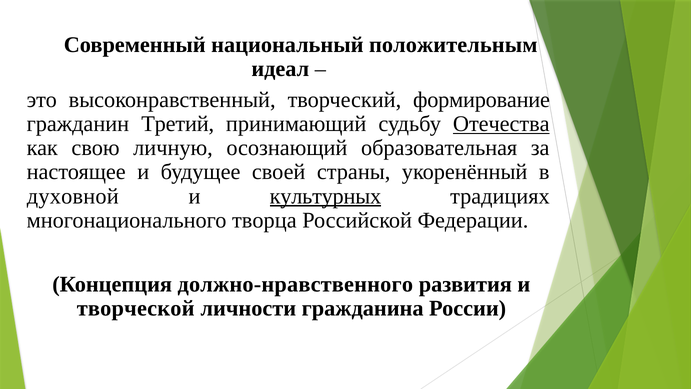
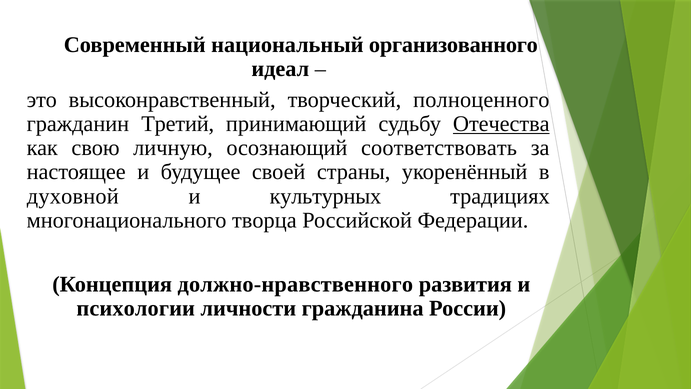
положительным: положительным -> организованного (453, 45)
формирование: формирование -> полноценного (481, 100)
образовательная: образовательная -> соответствовать (439, 148)
культурных underline: present -> none (325, 196)
творческой: творческой -> психологии (136, 308)
